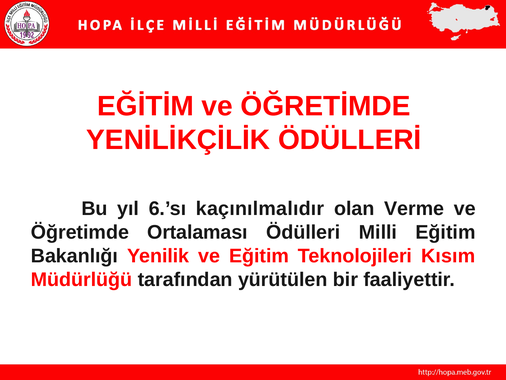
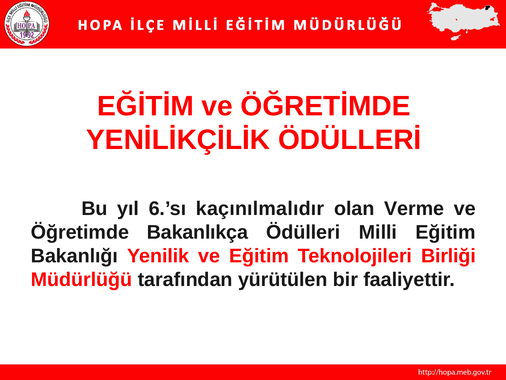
Ortalaması: Ortalaması -> Bakanlıkça (197, 232)
Kısım: Kısım -> Birliği (448, 256)
